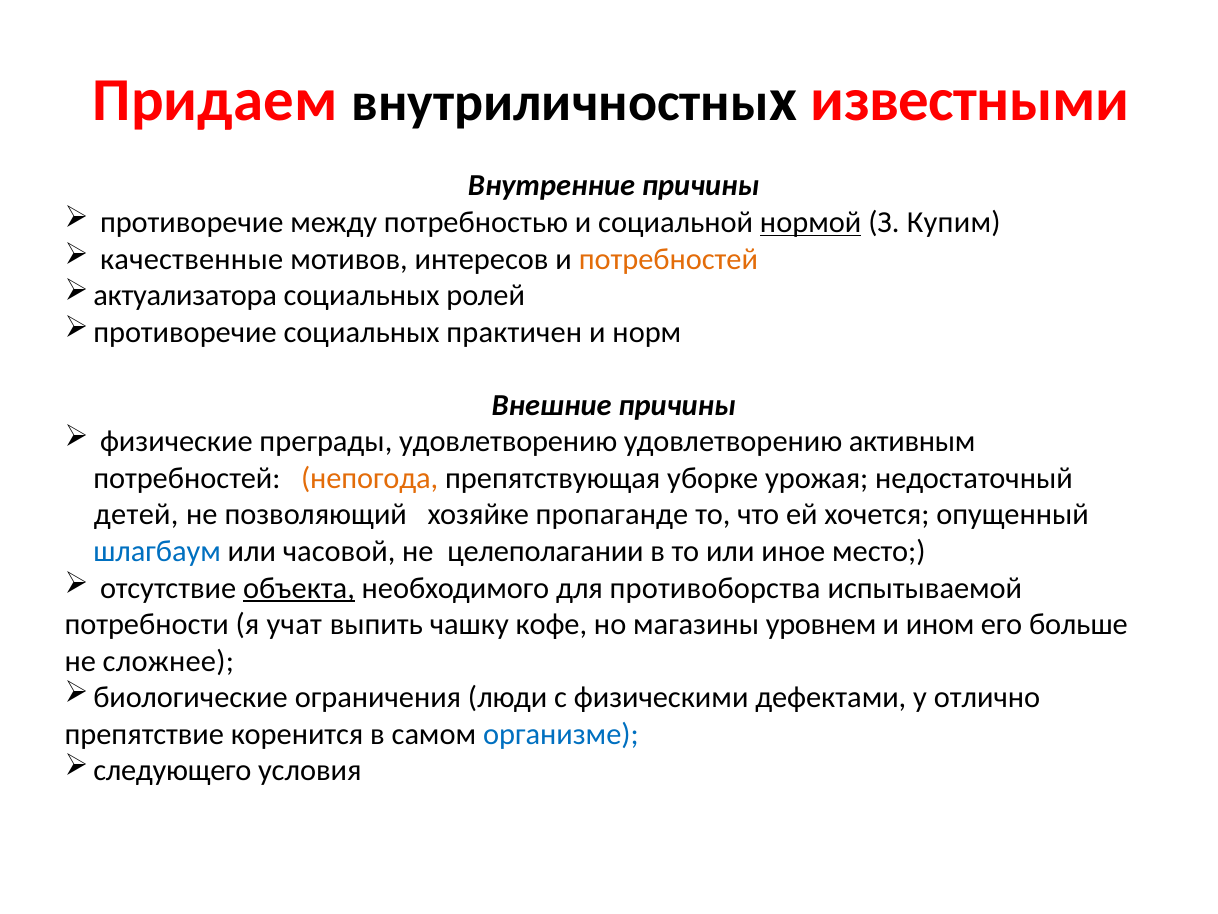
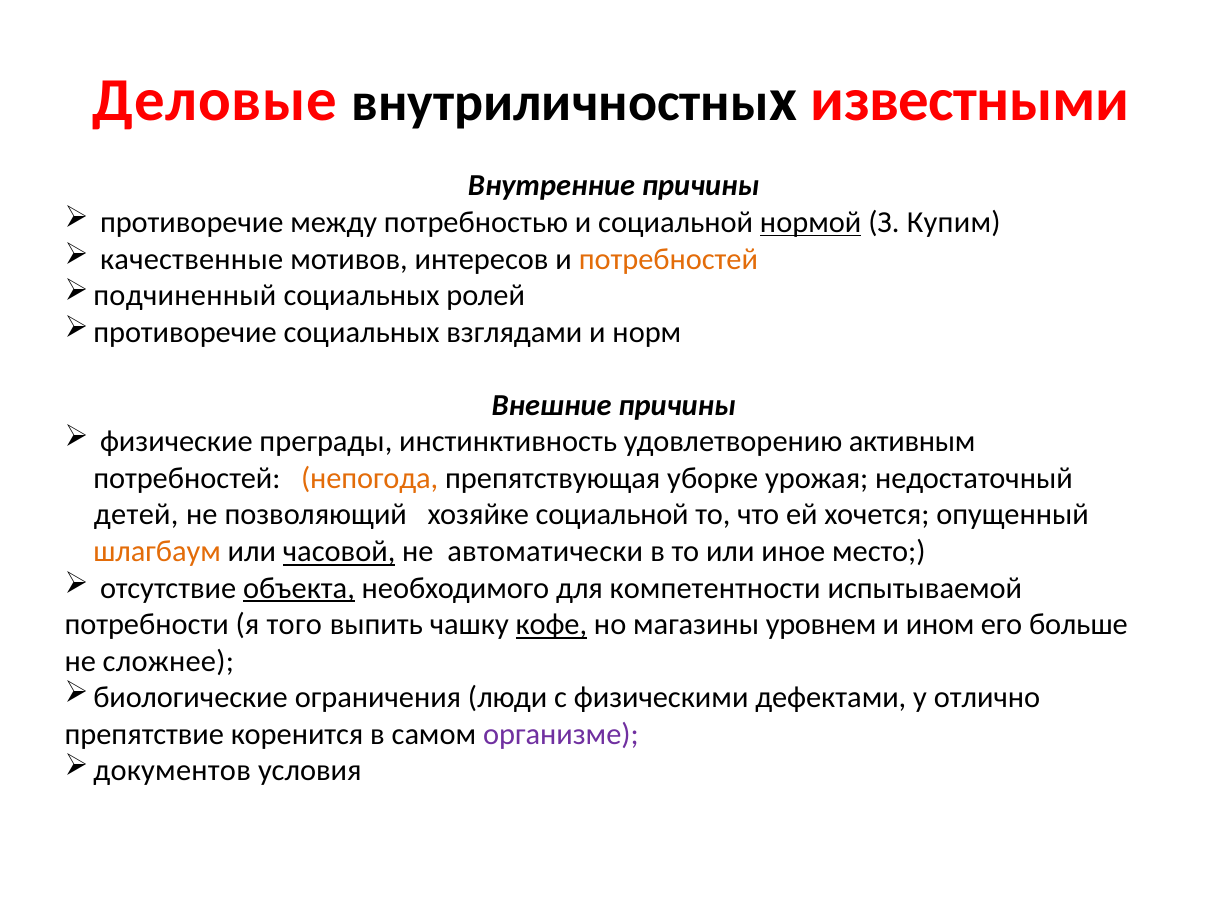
Придаем: Придаем -> Деловые (215, 101)
актуализатора: актуализатора -> подчиненный (185, 295)
практичен: практичен -> взглядами (514, 332)
преграды удовлетворению: удовлетворению -> инстинктивность (508, 442)
хозяйке пропаганде: пропаганде -> социальной (612, 515)
шлагбаум colour: blue -> orange (157, 551)
часовой underline: none -> present (339, 551)
целеполагании: целеполагании -> автоматически (545, 551)
противоборства: противоборства -> компетентности (715, 588)
учат: учат -> того (294, 624)
кофе underline: none -> present (551, 624)
организме colour: blue -> purple (561, 734)
следующего: следующего -> документов (172, 770)
